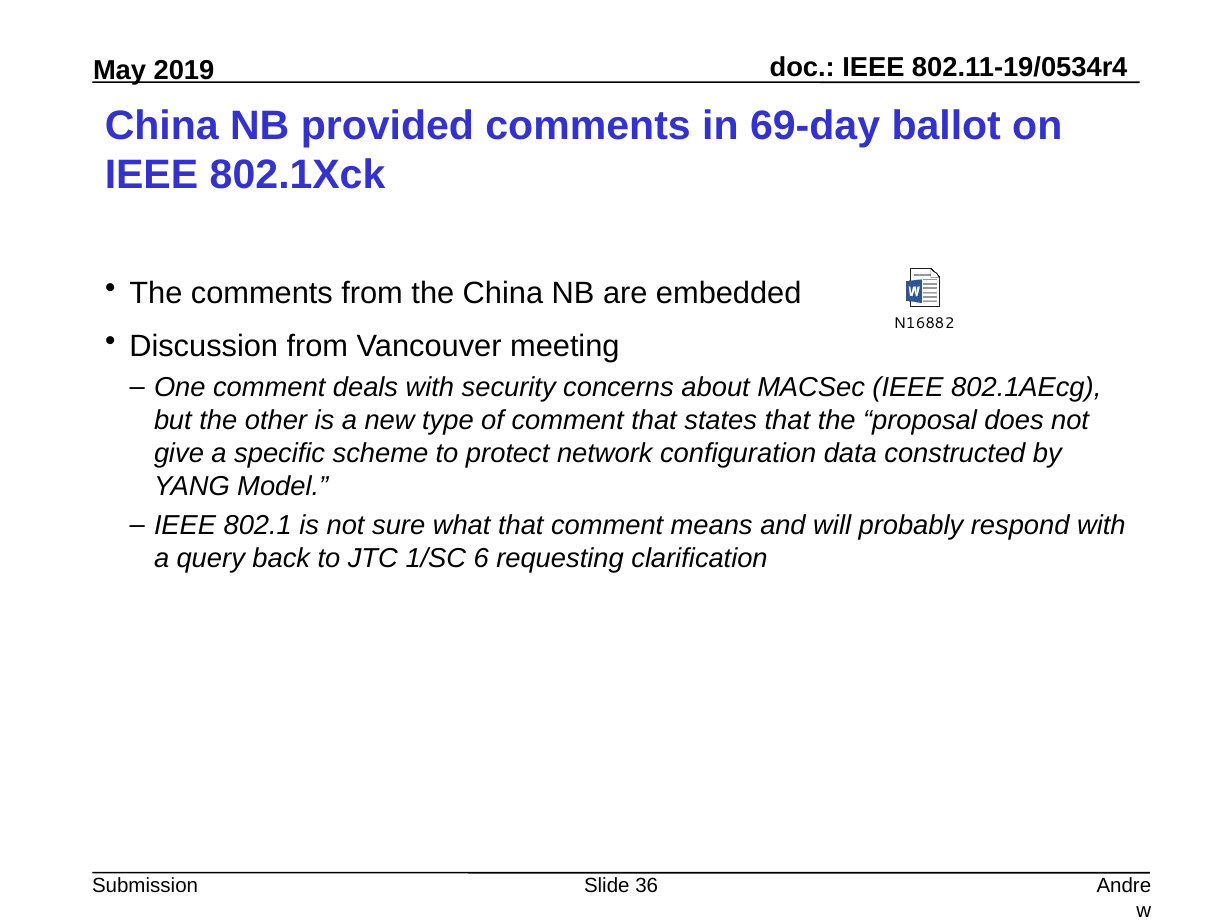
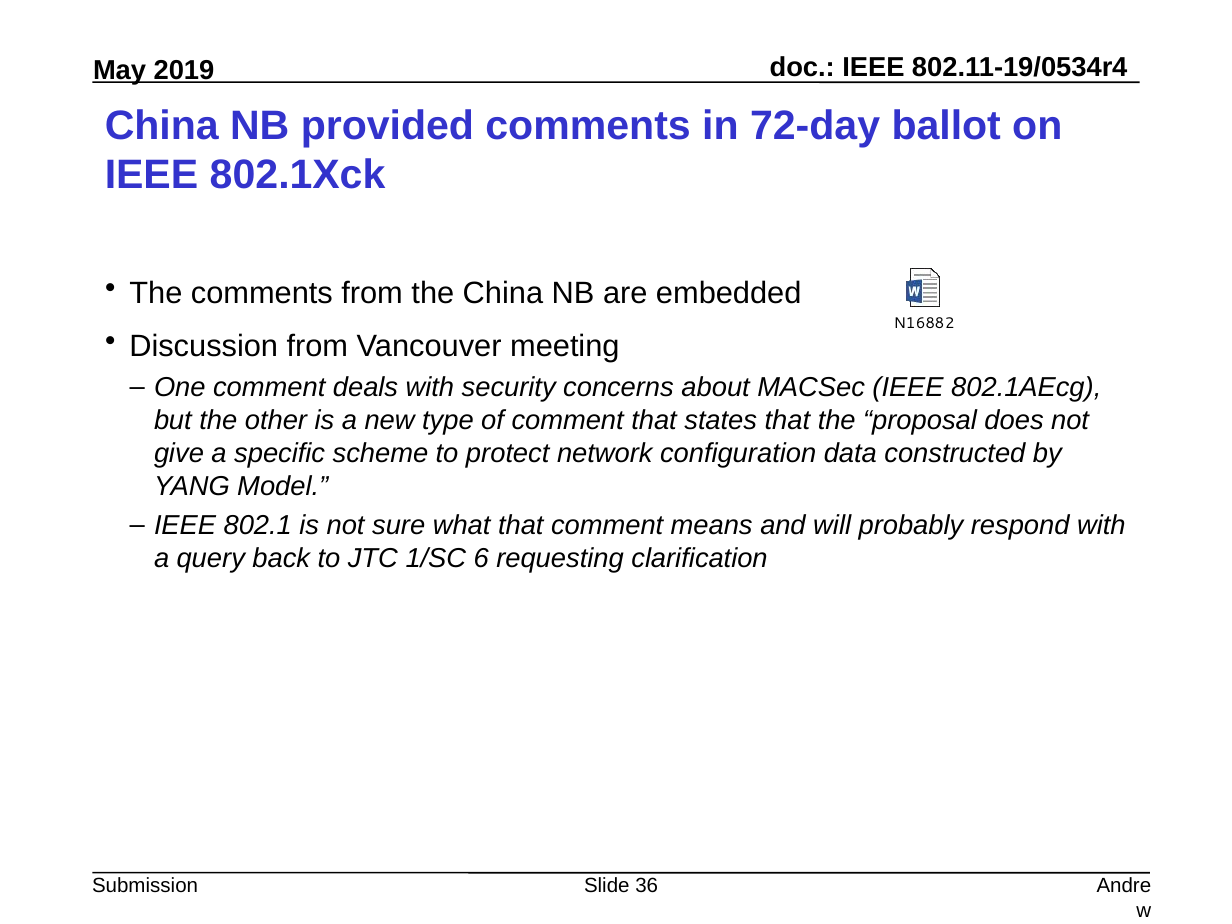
69-day: 69-day -> 72-day (815, 126)
